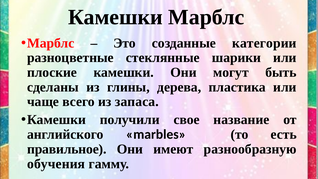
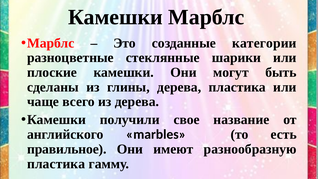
из запаса: запаса -> дерева (137, 102)
обучения: обучения -> пластика (56, 164)
